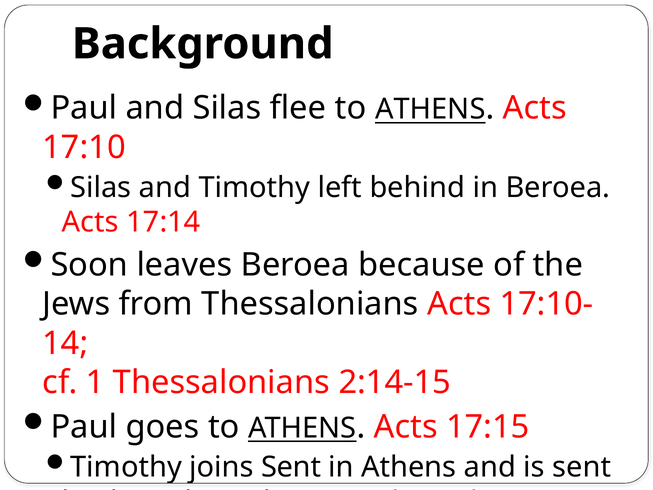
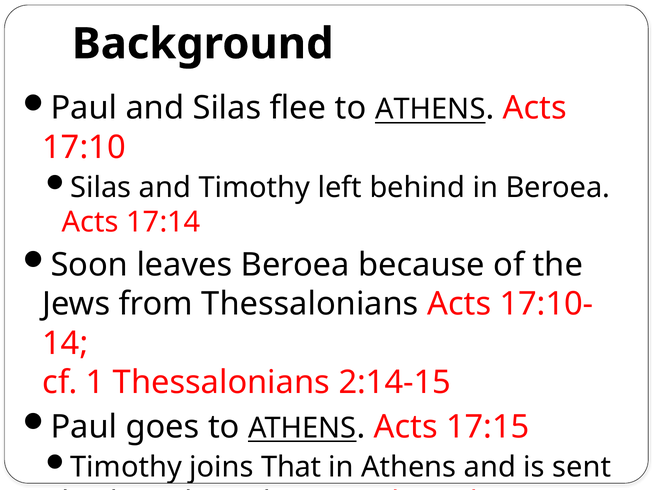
joins Sent: Sent -> That (291, 467)
